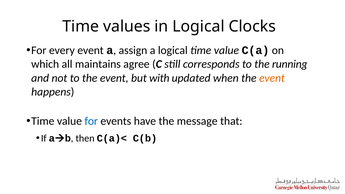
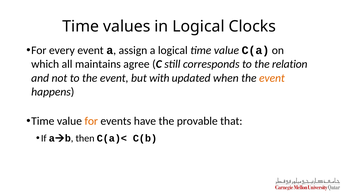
running: running -> relation (290, 64)
for colour: blue -> orange (91, 121)
message: message -> provable (197, 121)
